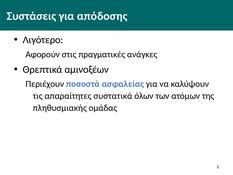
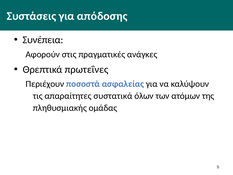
Λιγότερο: Λιγότερο -> Συνέπεια (43, 40)
αμινοξέων: αμινοξέων -> πρωτεΐνες (87, 69)
